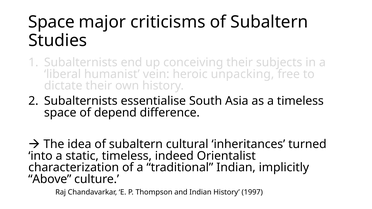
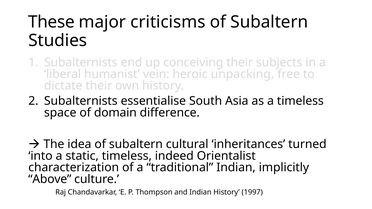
Space: Space -> These (51, 22)
depend: depend -> domain (115, 113)
